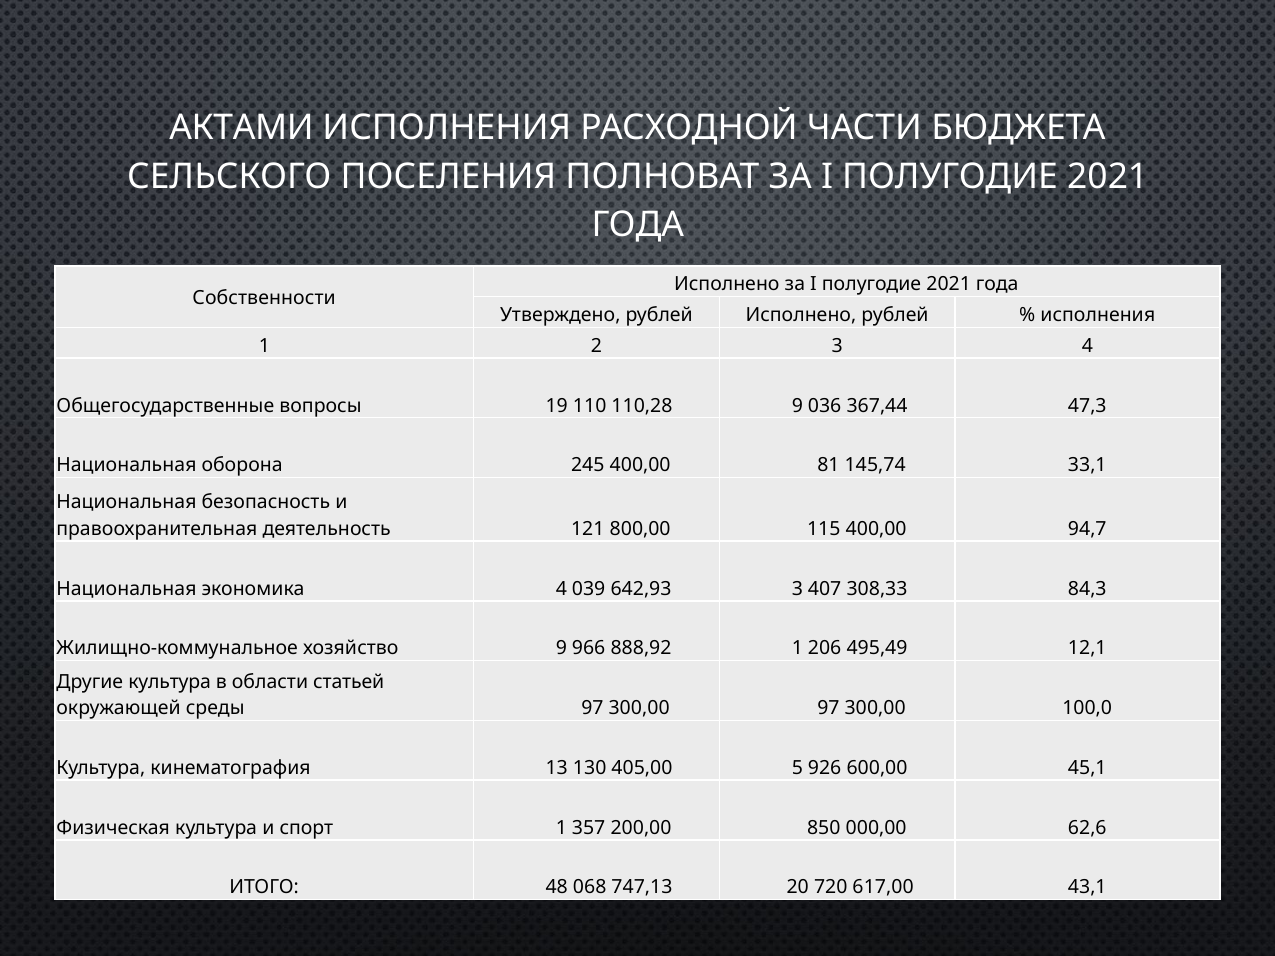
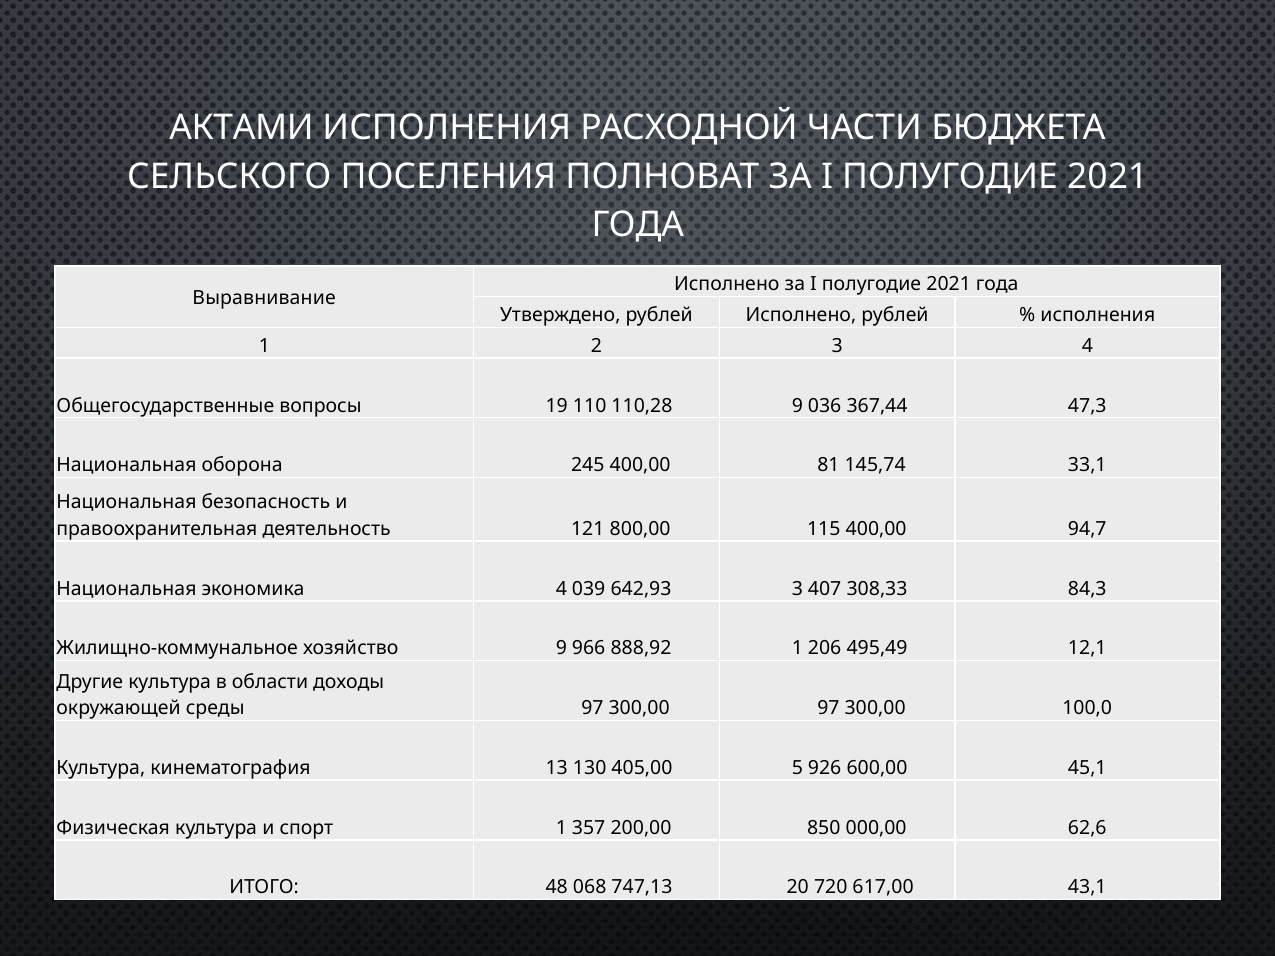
Собственности: Собственности -> Выравнивание (264, 299)
статьей: статьей -> доходы (349, 682)
